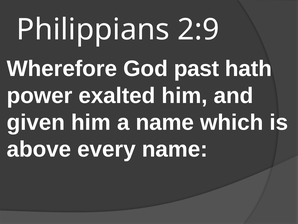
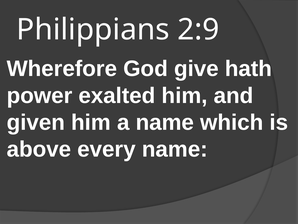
past: past -> give (196, 69)
